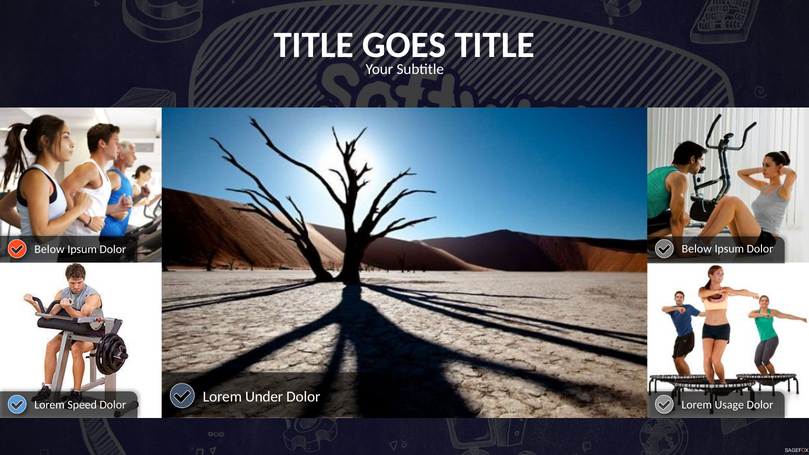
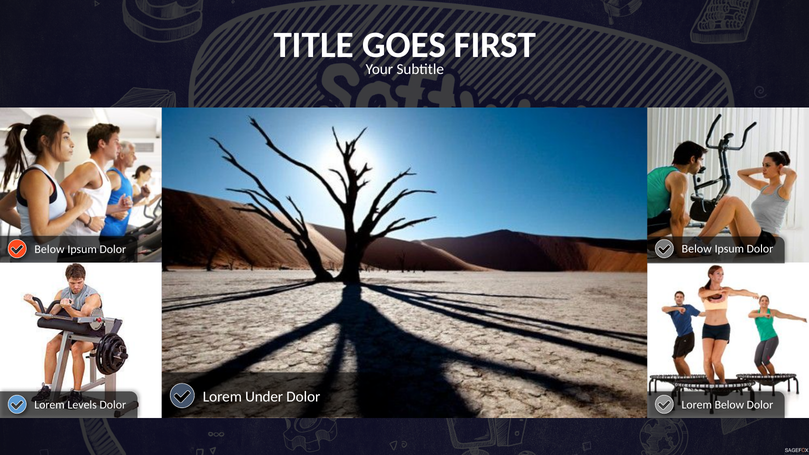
GOES TITLE: TITLE -> FIRST (495, 45)
Speed: Speed -> Levels (82, 405)
Lorem Usage: Usage -> Below (729, 405)
